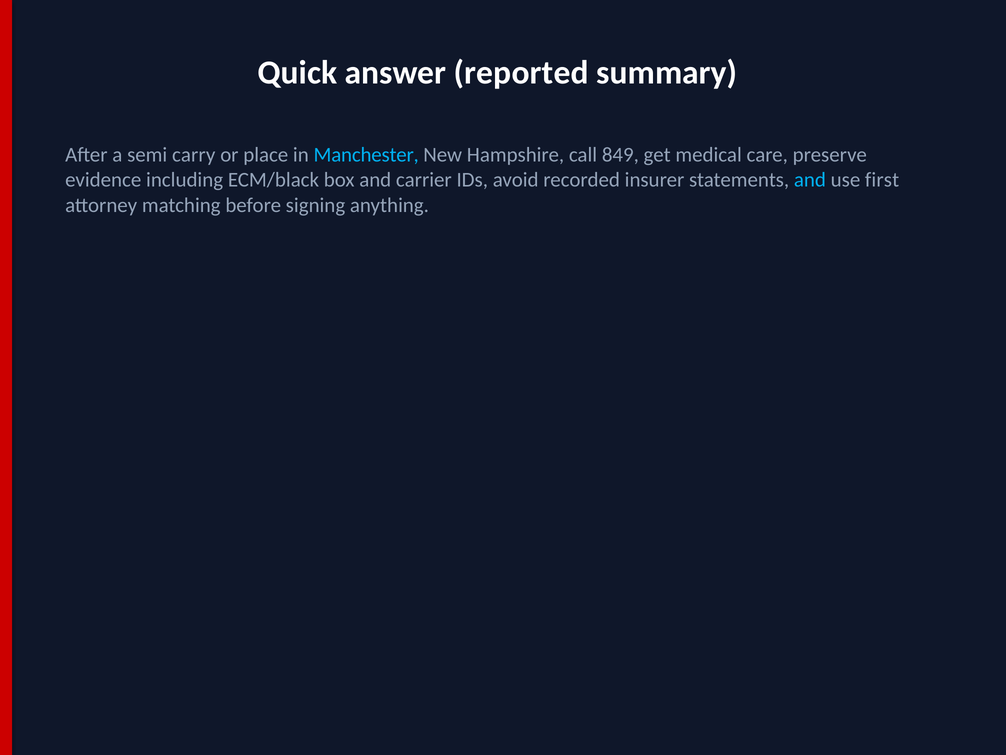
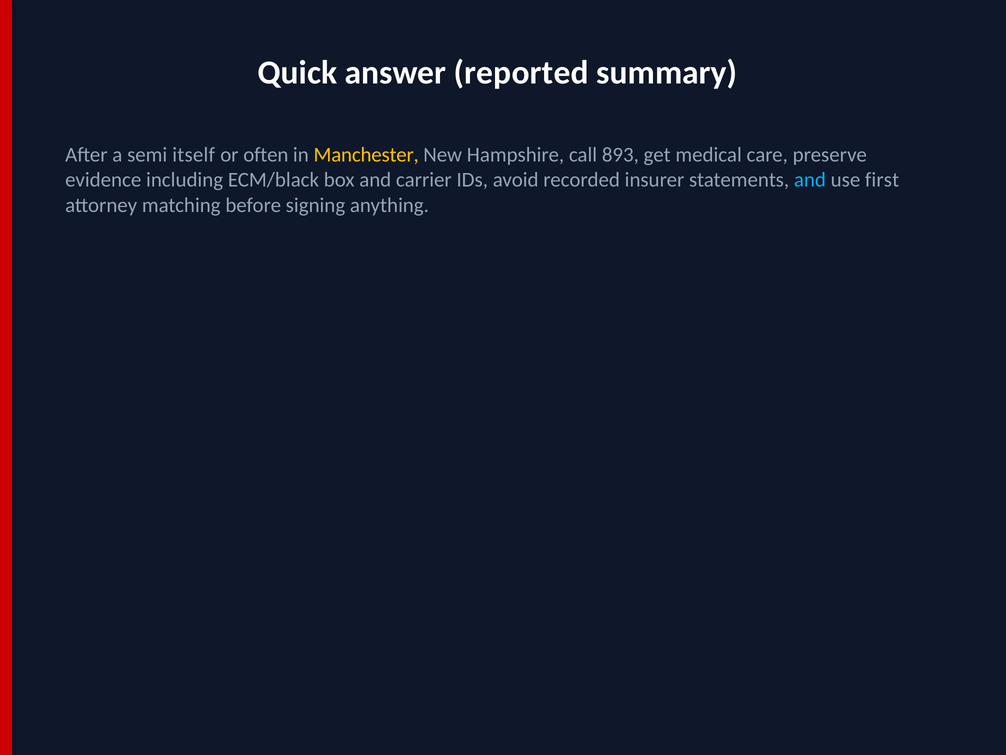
carry: carry -> itself (194, 155)
place: place -> often (266, 155)
Manchester colour: light blue -> yellow (366, 155)
849: 849 -> 893 (620, 155)
